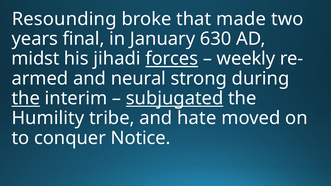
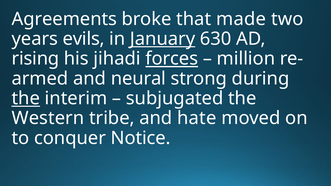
Resounding: Resounding -> Agreements (64, 19)
final: final -> evils (84, 39)
January underline: none -> present (163, 39)
midst: midst -> rising (35, 59)
weekly: weekly -> million (246, 59)
subjugated underline: present -> none (175, 98)
Humility: Humility -> Western (48, 118)
